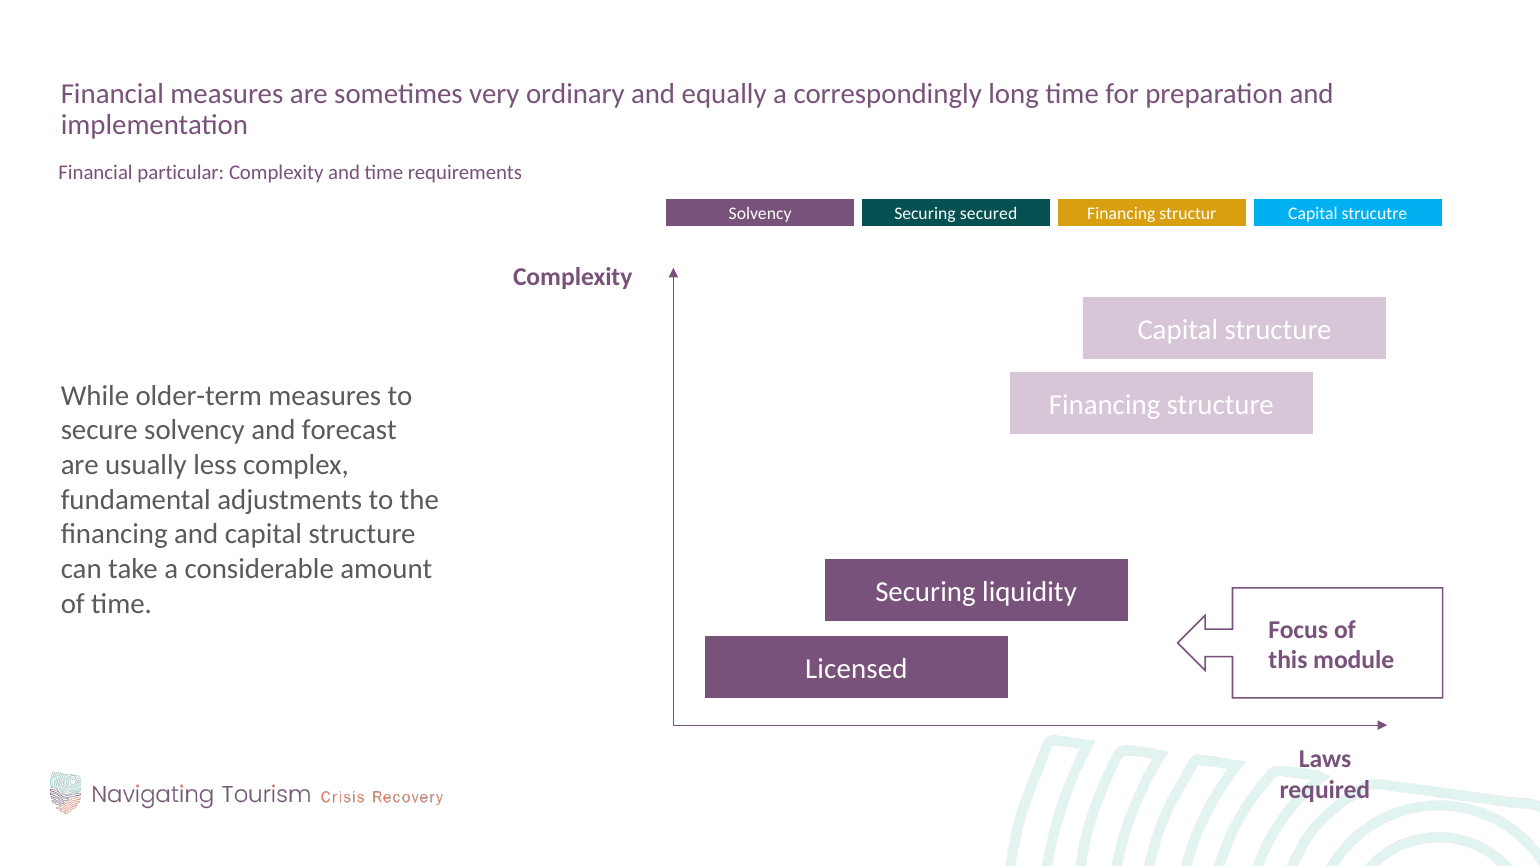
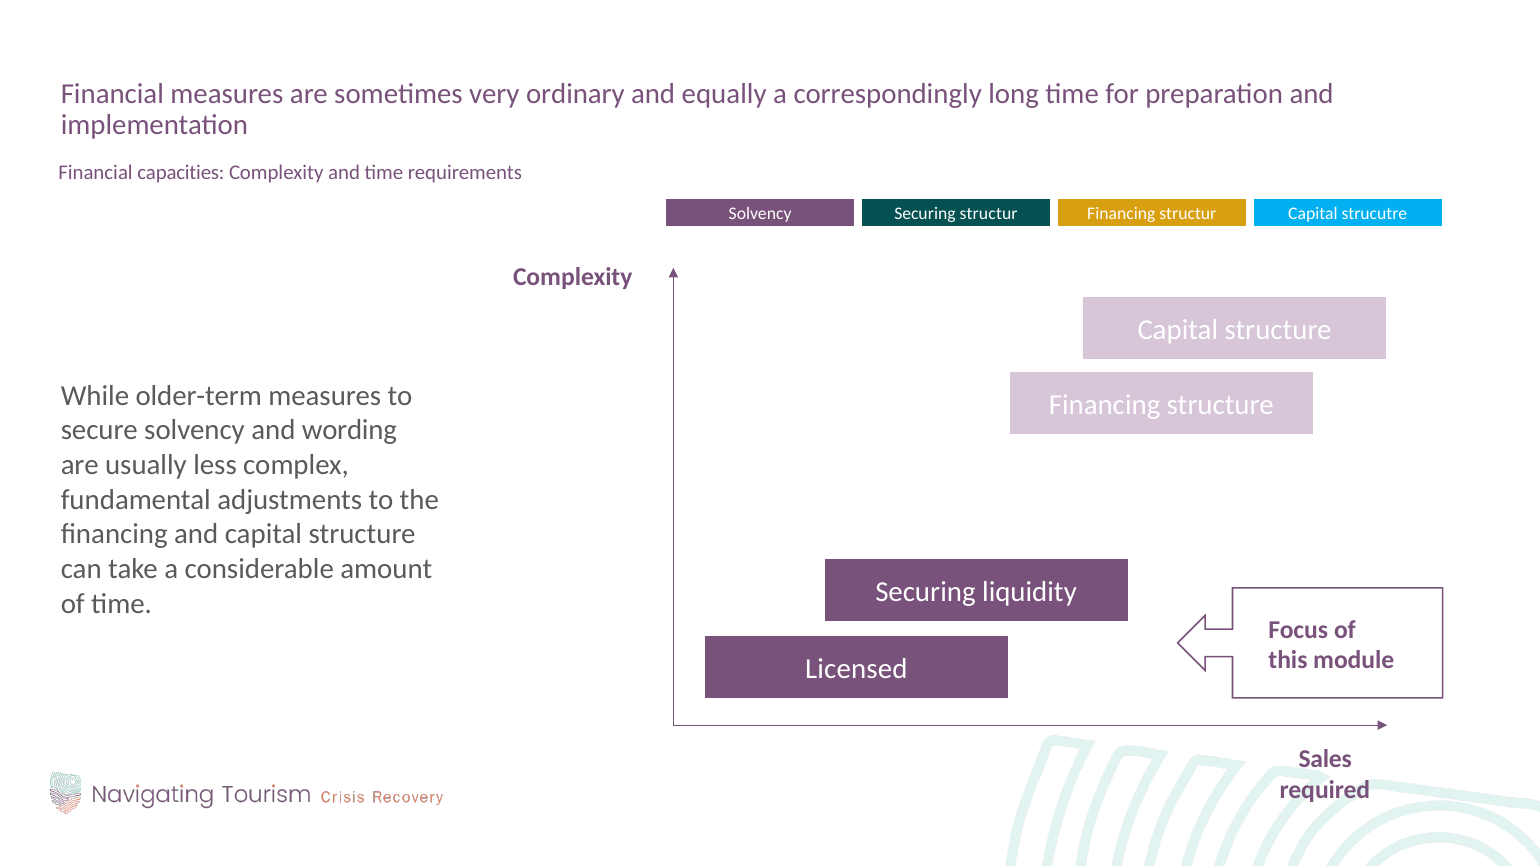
particular: particular -> capacities (181, 173)
Securing secured: secured -> structur (989, 214)
forecast: forecast -> wording (349, 430)
Laws: Laws -> Sales (1325, 759)
